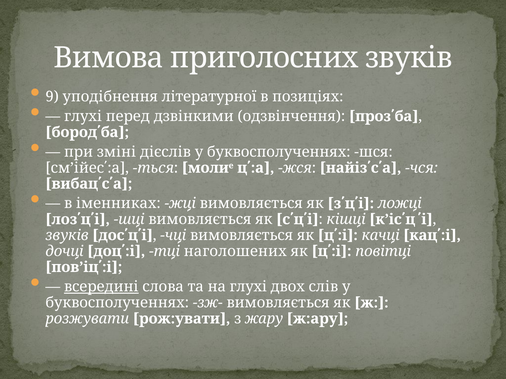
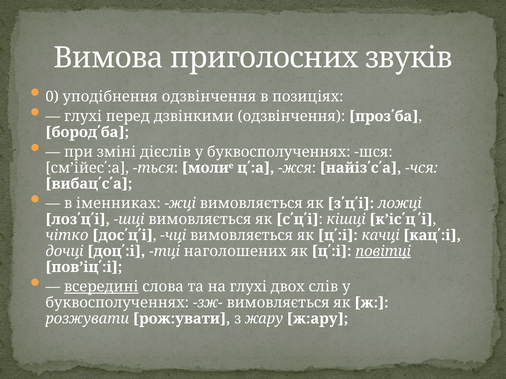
9: 9 -> 0 (52, 97)
уподібнення літературної: літературної -> одзвінчення (209, 97)
звуків: звуків -> чітко (67, 236)
повітці underline: none -> present (383, 251)
